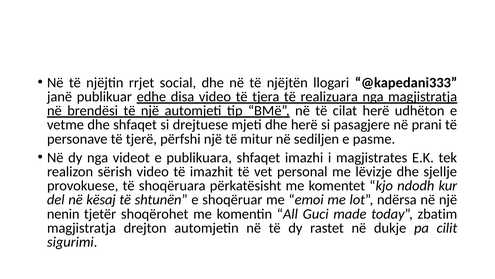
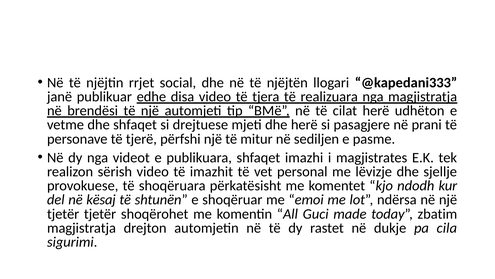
nenin: nenin -> tjetër (63, 213)
cilit: cilit -> cila (447, 228)
